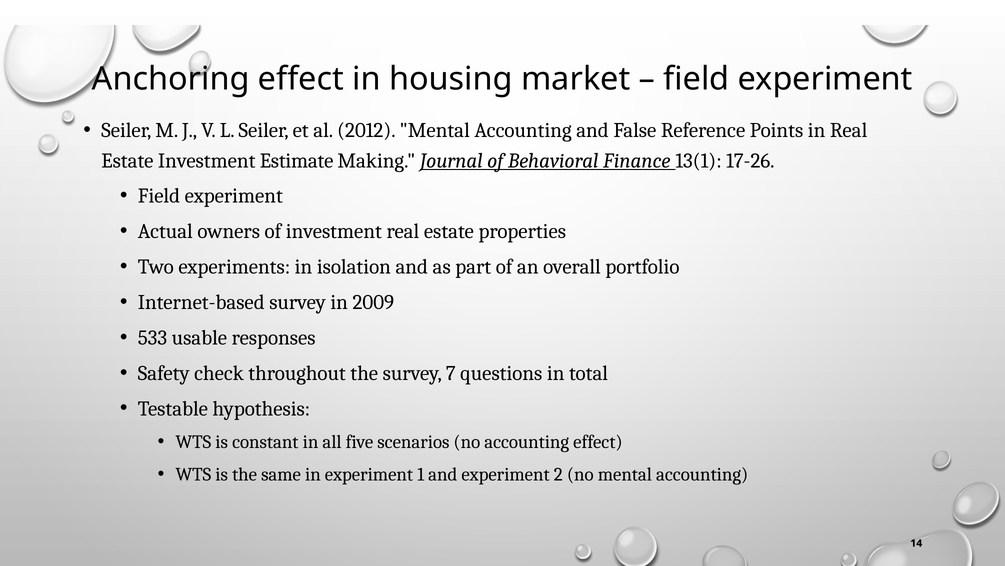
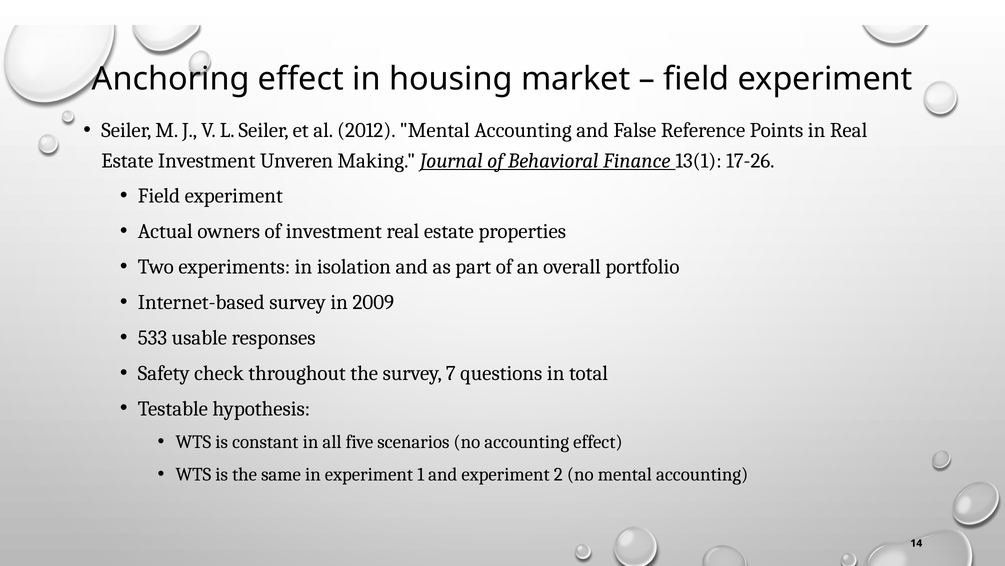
Estimate: Estimate -> Unveren (297, 160)
